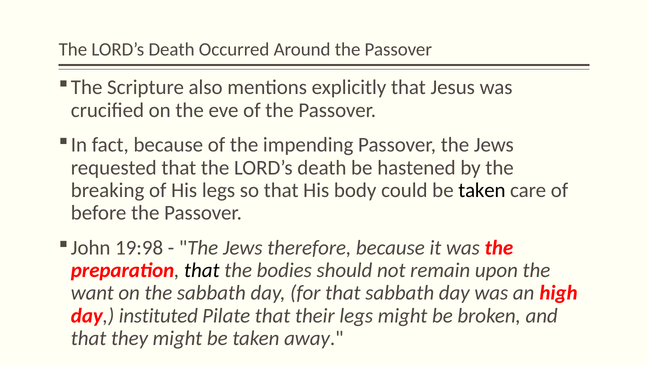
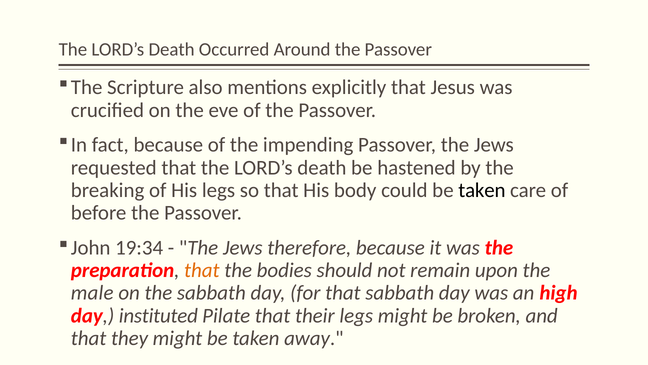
19:98: 19:98 -> 19:34 (139, 247)
that colour: black -> orange (202, 270)
want: want -> male (92, 293)
